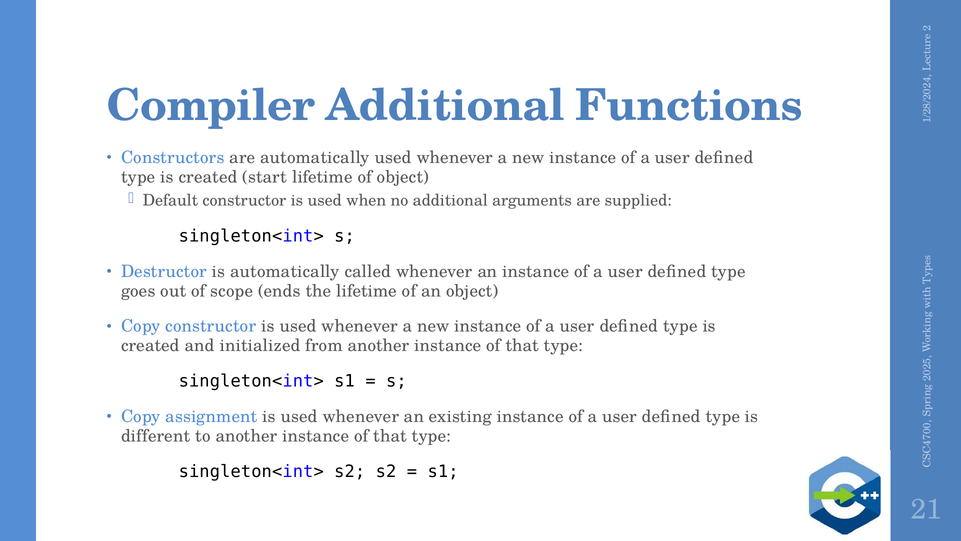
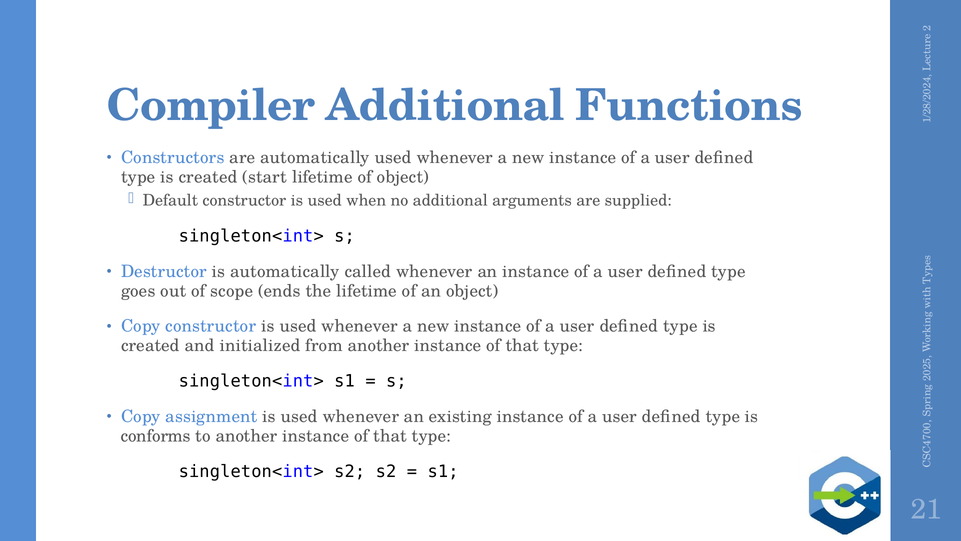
different: different -> conforms (156, 436)
